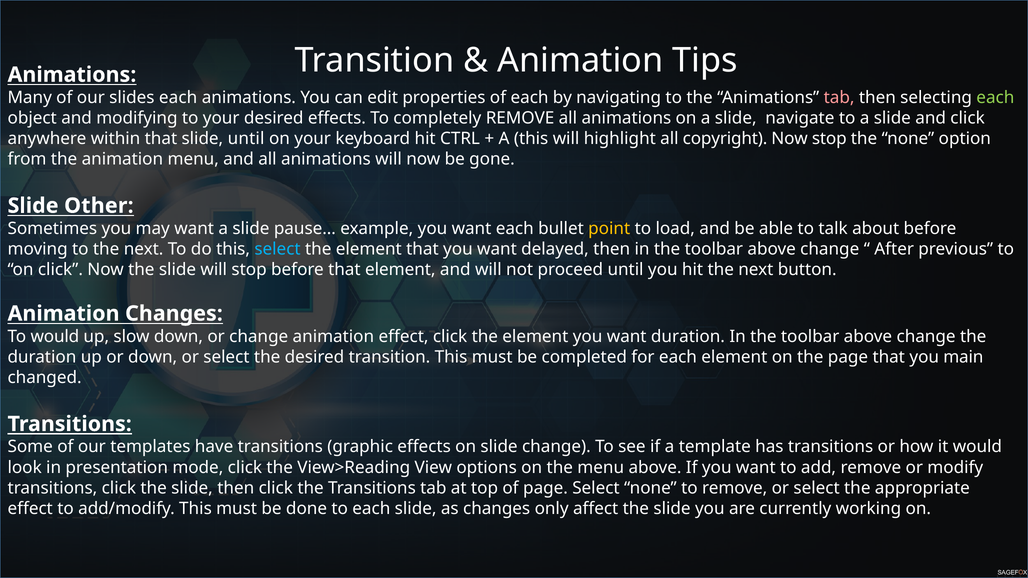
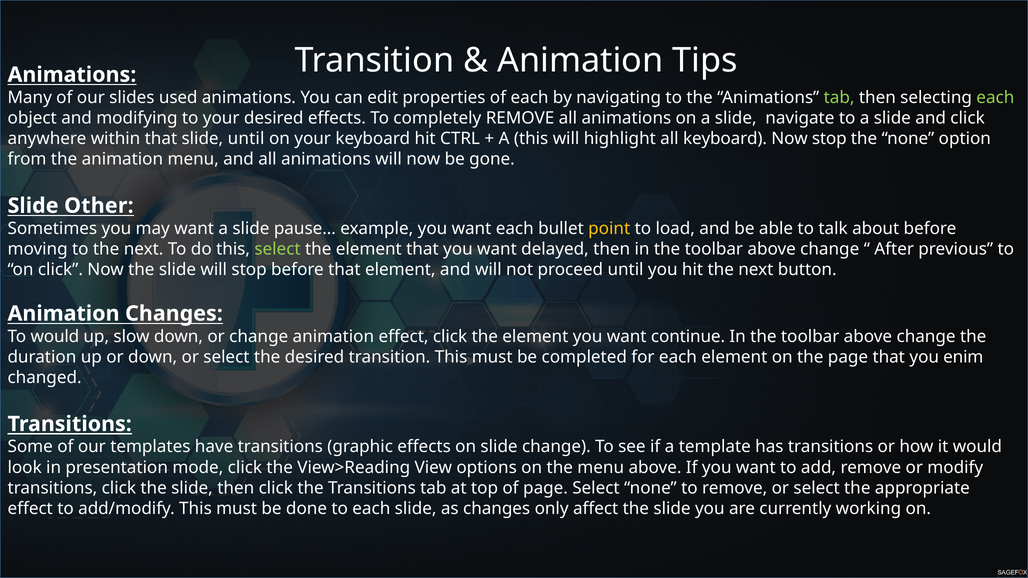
slides each: each -> used (178, 98)
tab colour: pink -> light green (839, 98)
all copyright: copyright -> keyboard (725, 139)
select colour: light blue -> light green (278, 249)
want duration: duration -> continue (688, 337)
main: main -> enim (963, 357)
